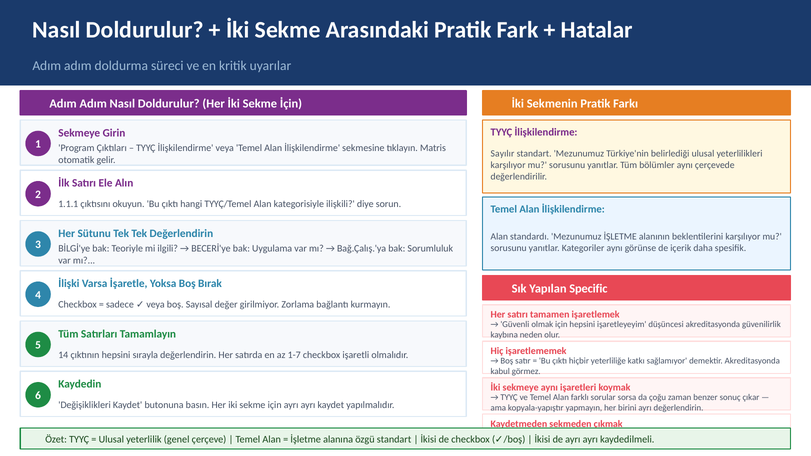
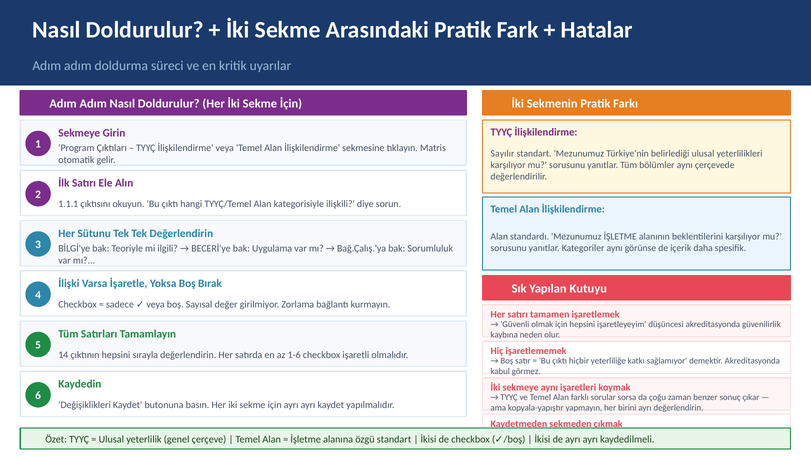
Specific: Specific -> Kutuyu (588, 289)
1-7: 1-7 -> 1-6 (294, 355)
